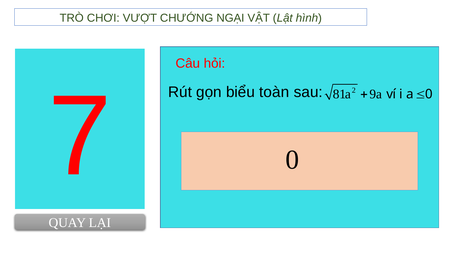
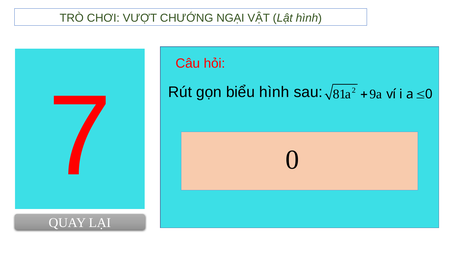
biểu toàn: toàn -> hình (274, 92)
